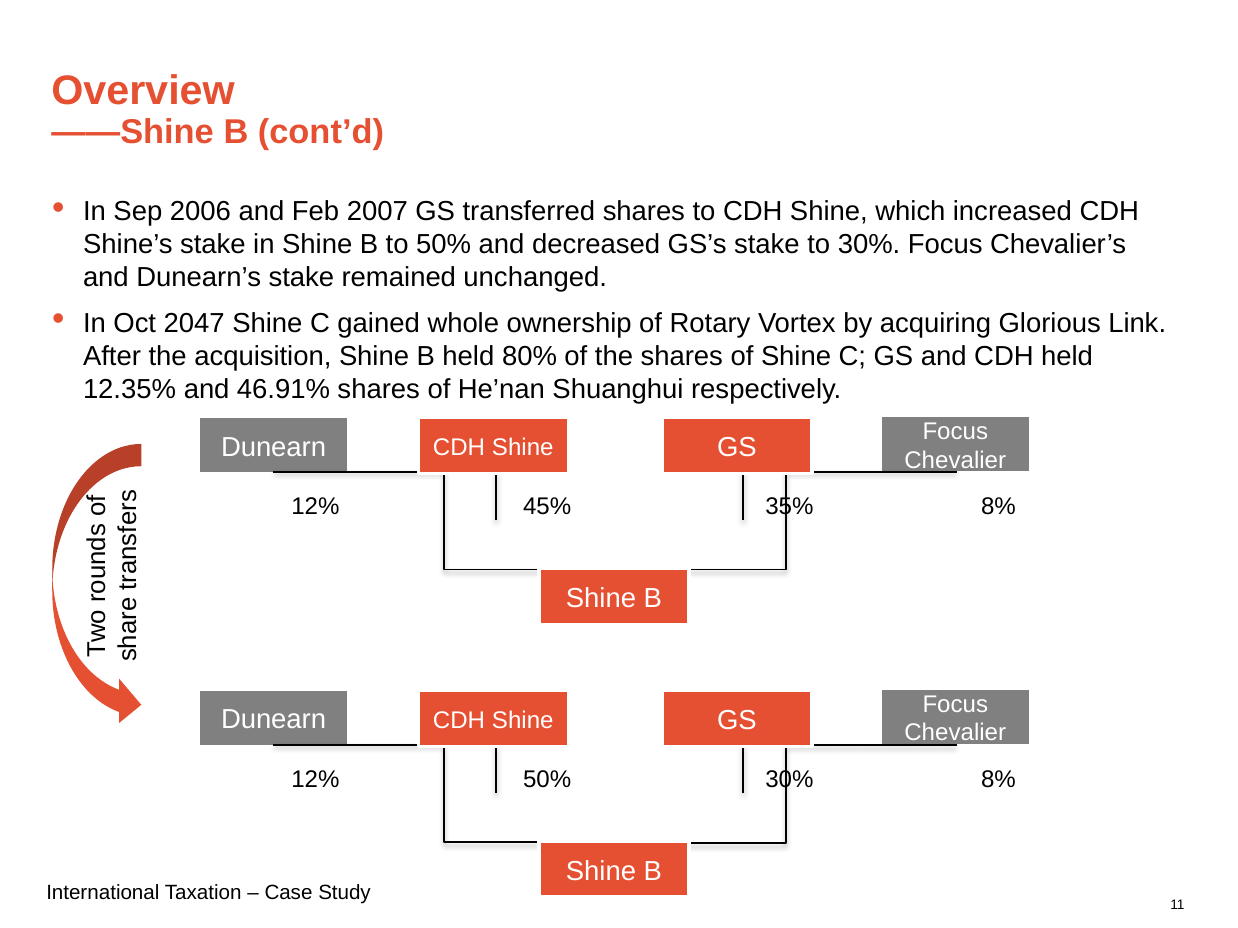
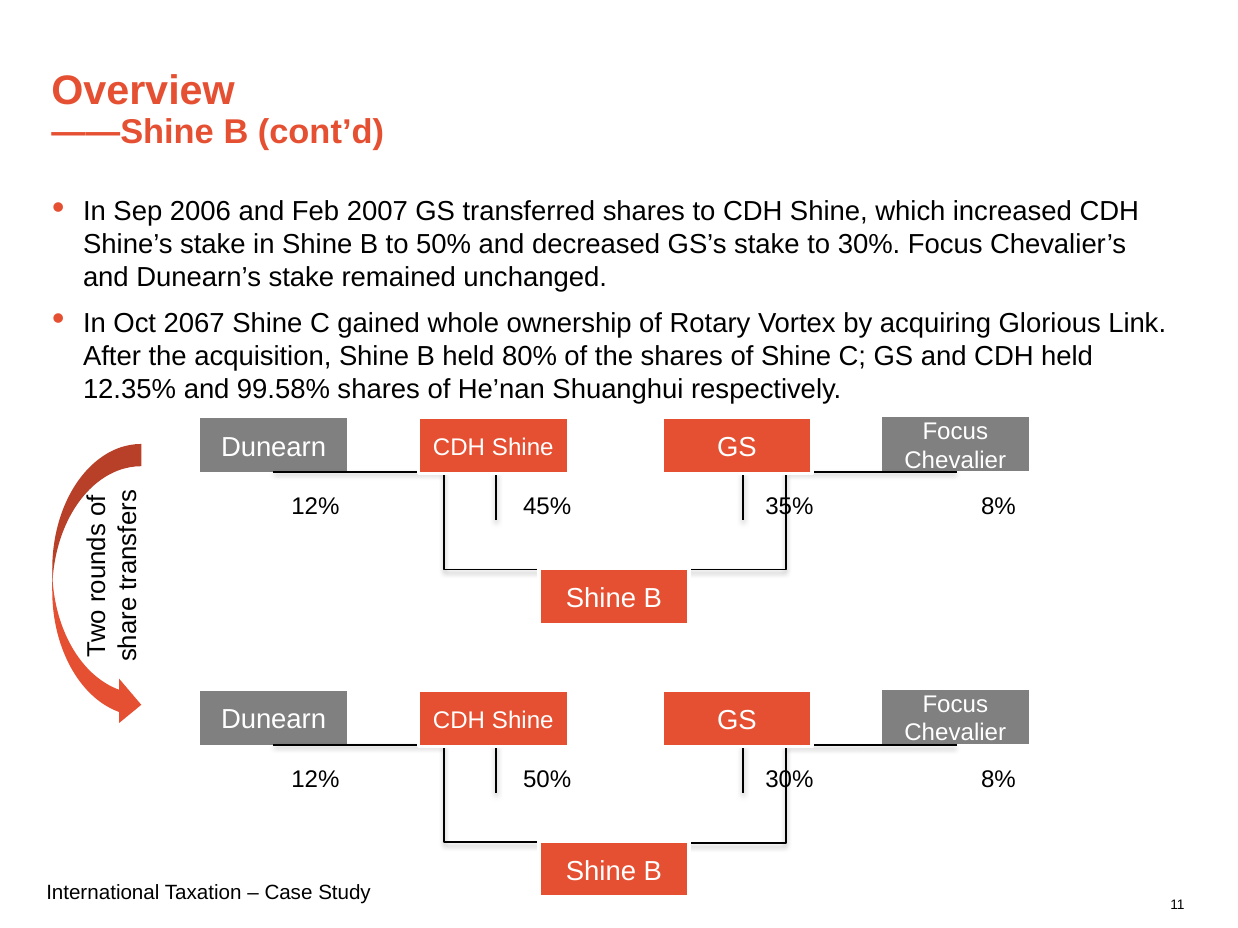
2047: 2047 -> 2067 (194, 323)
46.91%: 46.91% -> 99.58% (283, 389)
